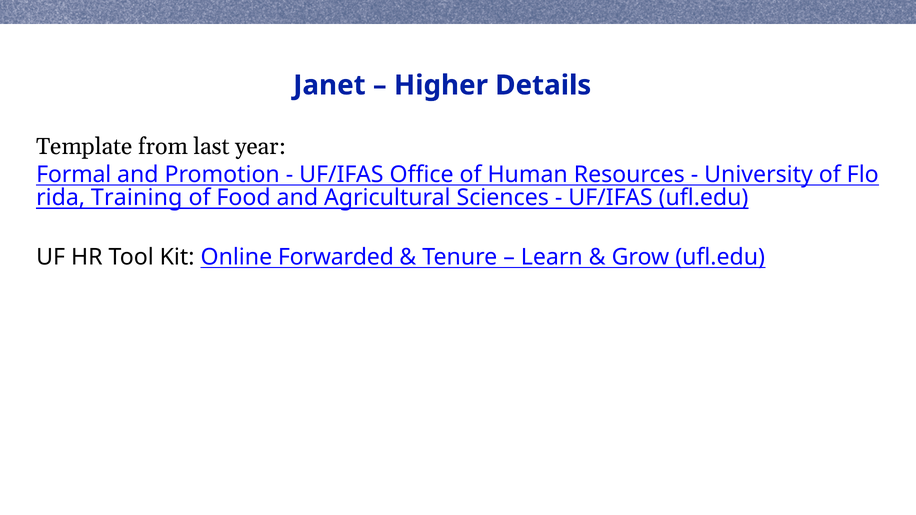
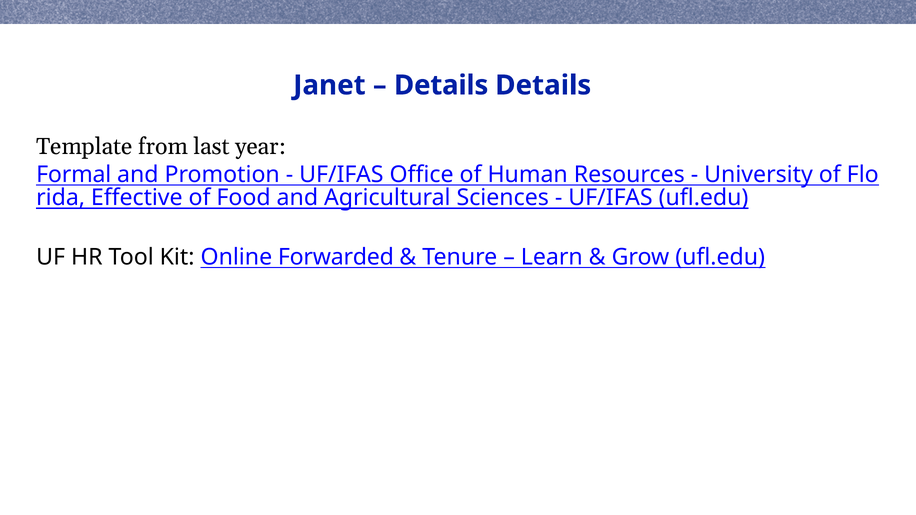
Higher: Higher -> Details (441, 85)
Training: Training -> Effective (137, 198)
